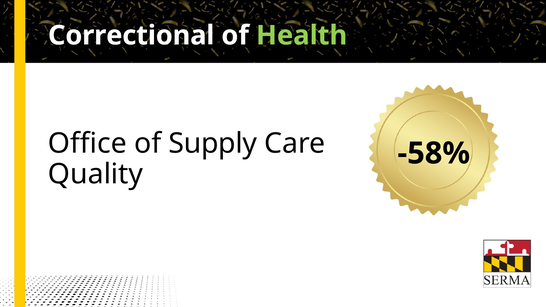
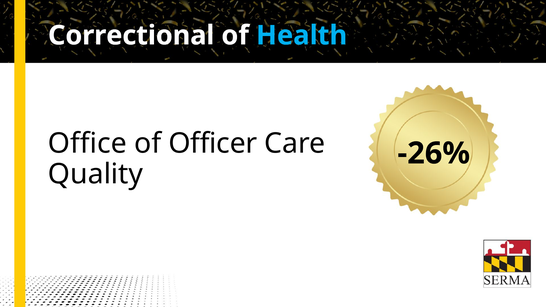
Health colour: light green -> light blue (302, 35)
Supply: Supply -> Officer (213, 144)
-58%: -58% -> -26% (434, 153)
